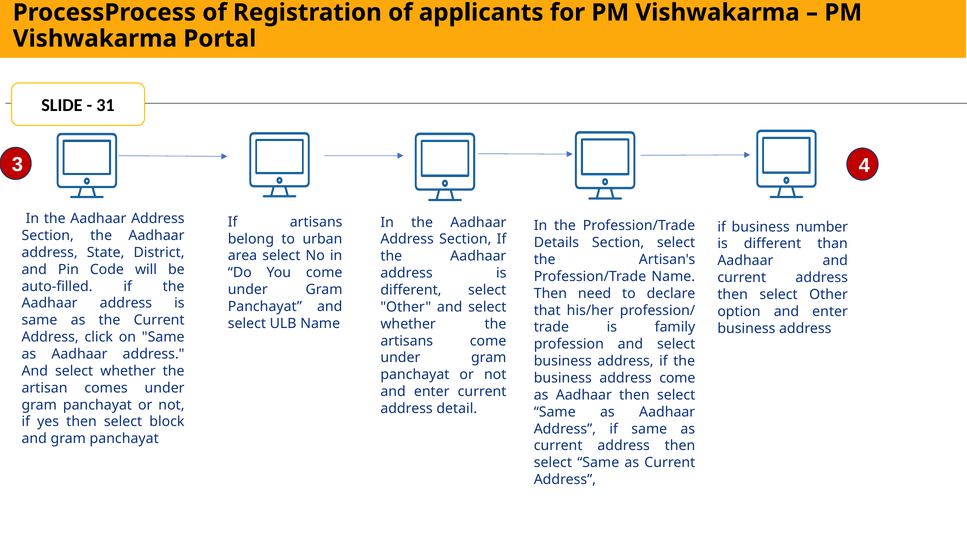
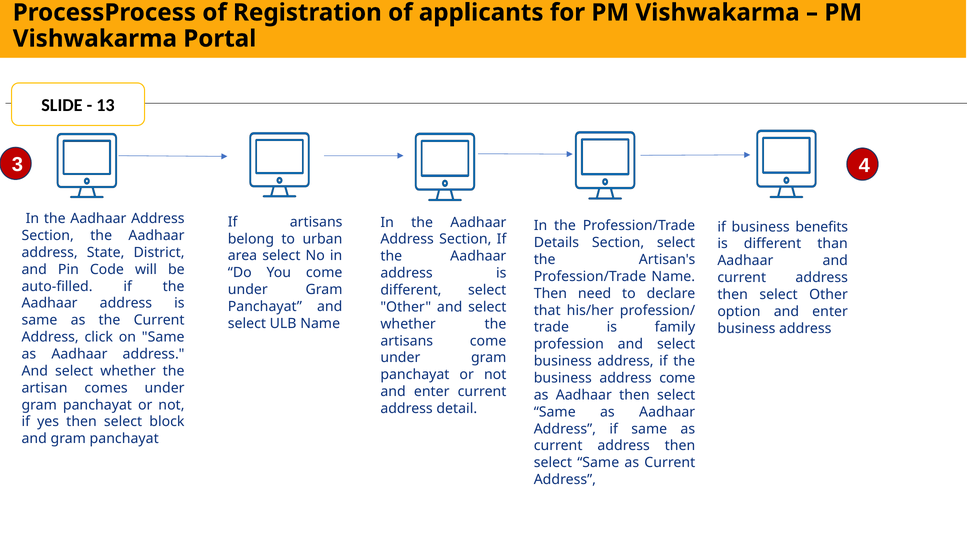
31: 31 -> 13 (105, 105)
number: number -> benefits (822, 227)
